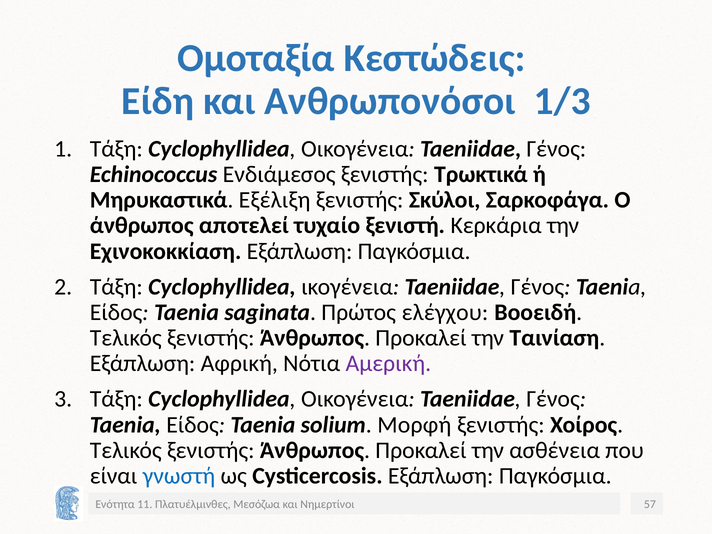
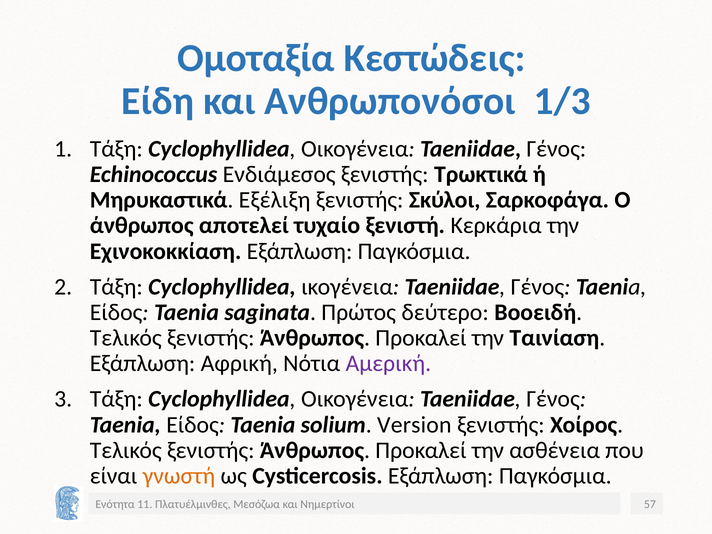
ελέγχου: ελέγχου -> δεύτερο (445, 312)
Μορφή: Μορφή -> Version (414, 425)
γνωστή colour: blue -> orange (179, 476)
